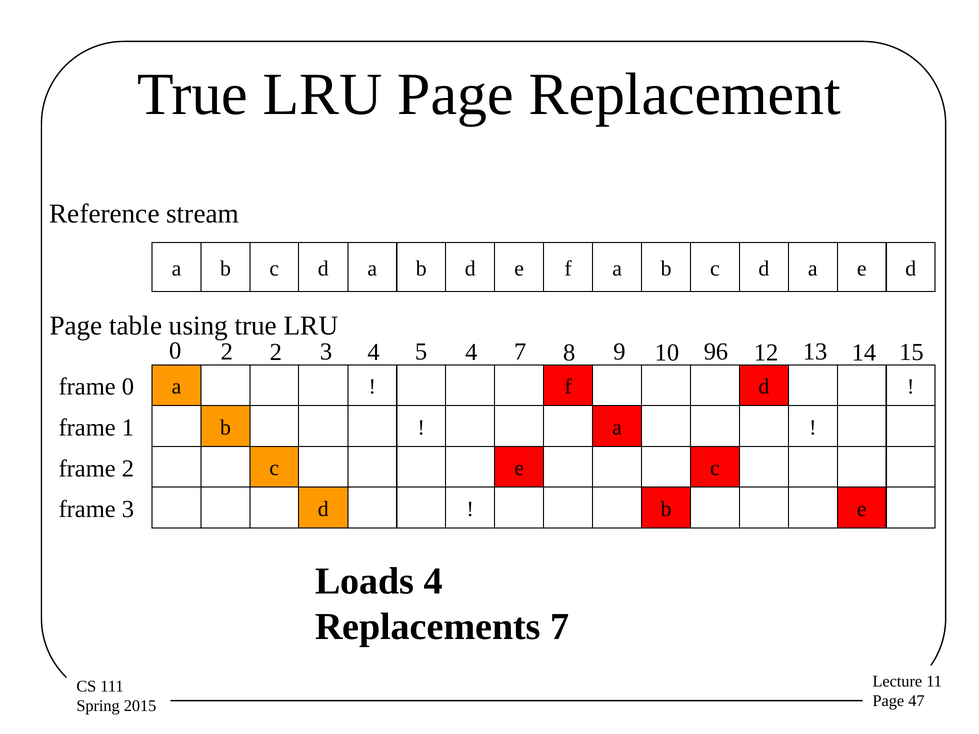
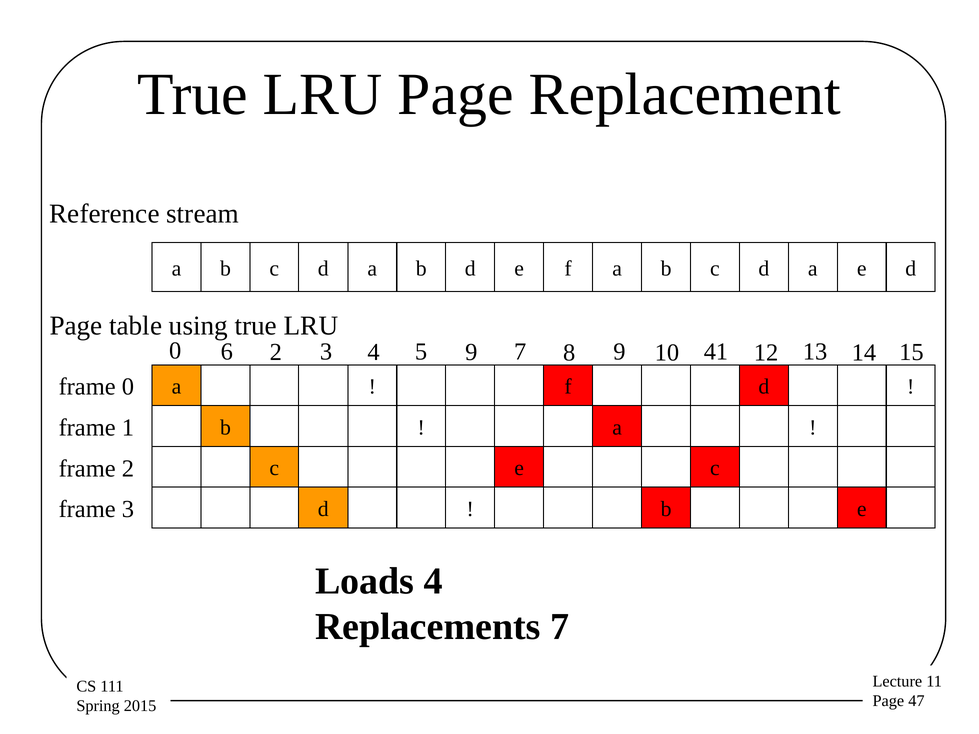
0 2: 2 -> 6 (227, 352)
5 4: 4 -> 9 (471, 353)
96: 96 -> 41 (716, 352)
